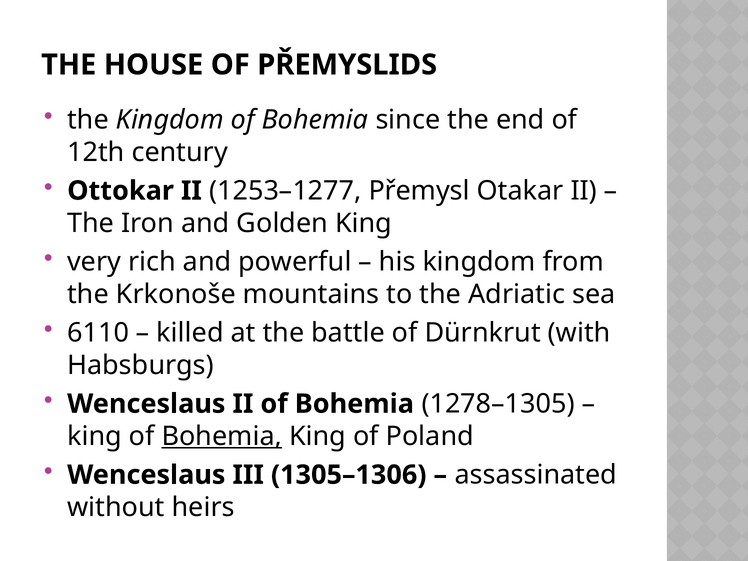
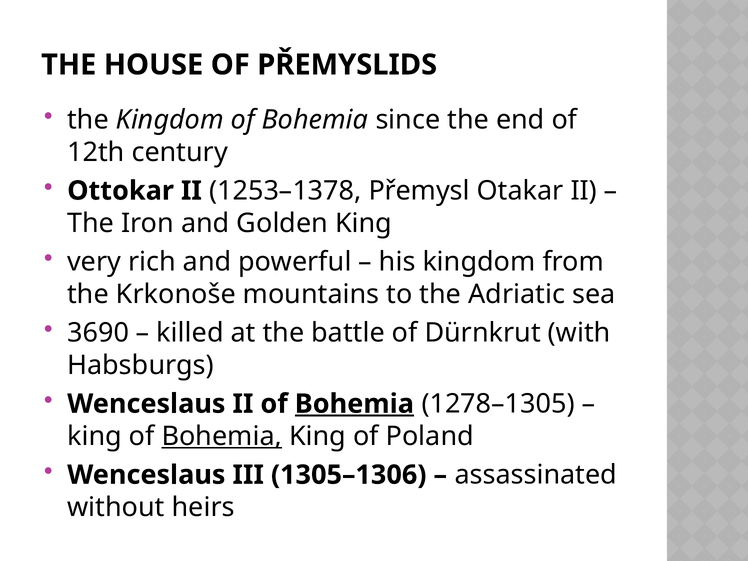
1253–1277: 1253–1277 -> 1253–1378 (285, 191)
6110: 6110 -> 3690 (98, 333)
Bohemia underline: none -> present (354, 404)
